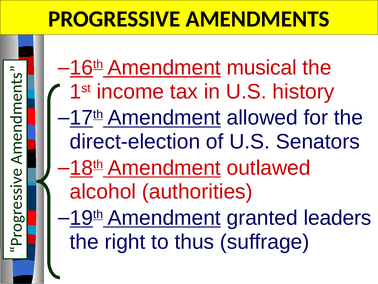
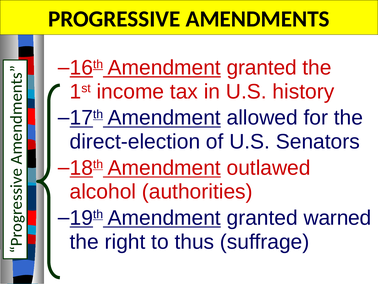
musical: musical -> granted (262, 68)
leaders: leaders -> warned (337, 217)
